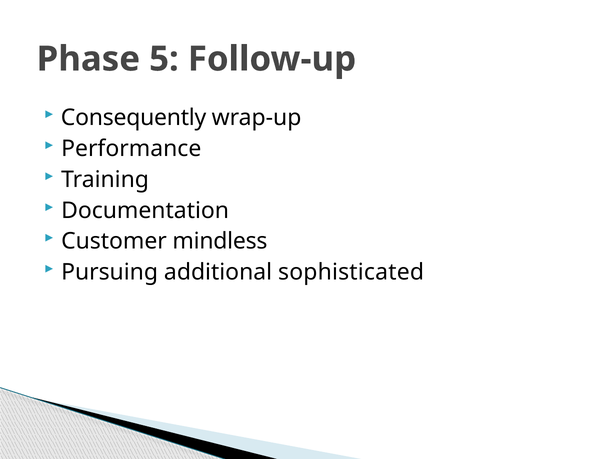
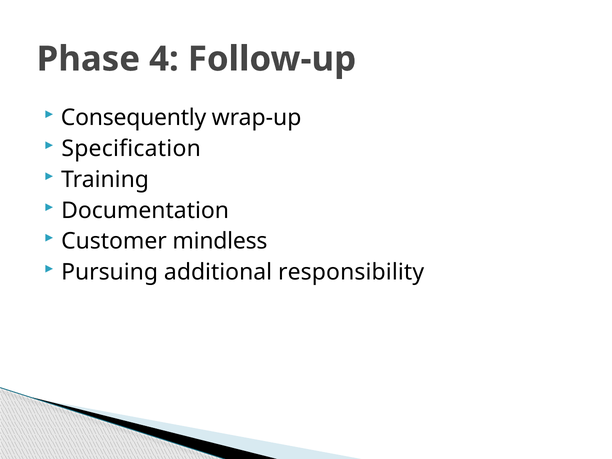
5: 5 -> 4 (164, 59)
Performance: Performance -> Specification (131, 149)
sophisticated: sophisticated -> responsibility (351, 272)
